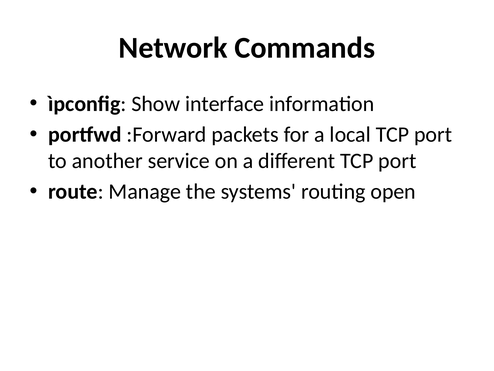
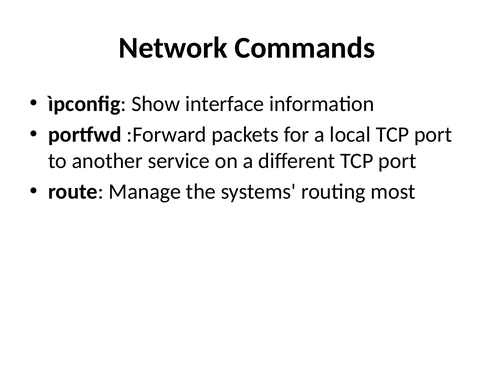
open: open -> most (393, 191)
